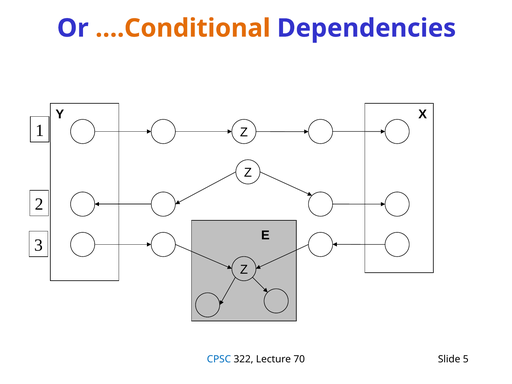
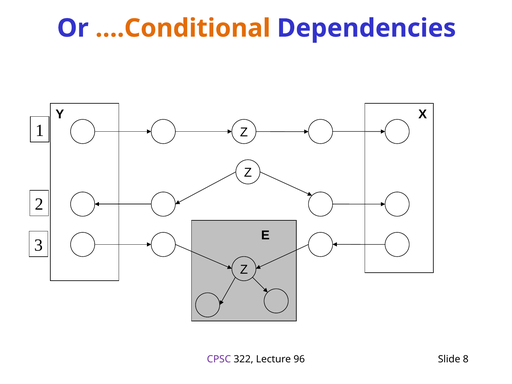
CPSC colour: blue -> purple (219, 359)
70: 70 -> 96 (299, 359)
5: 5 -> 8 (466, 359)
